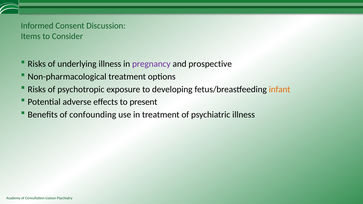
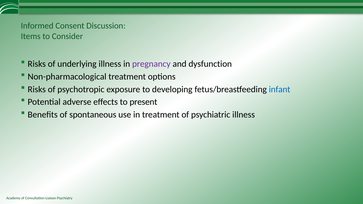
prospective: prospective -> dysfunction (210, 64)
infant colour: orange -> blue (280, 89)
confounding: confounding -> spontaneous (93, 115)
